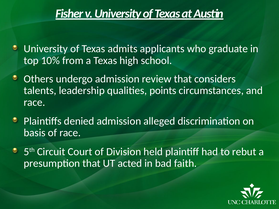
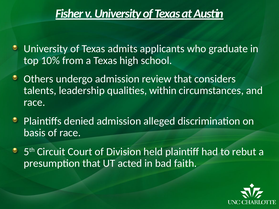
points: points -> within (163, 91)
